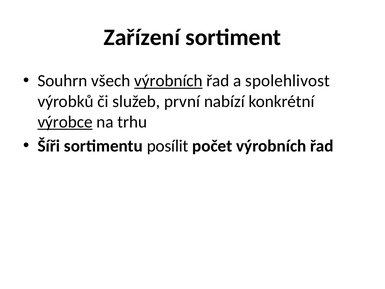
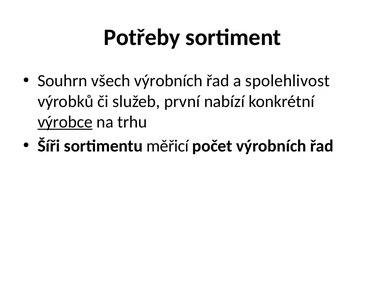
Zařízení: Zařízení -> Potřeby (142, 37)
výrobních underline: present -> none (168, 81)
posílit: posílit -> měřicí (168, 146)
